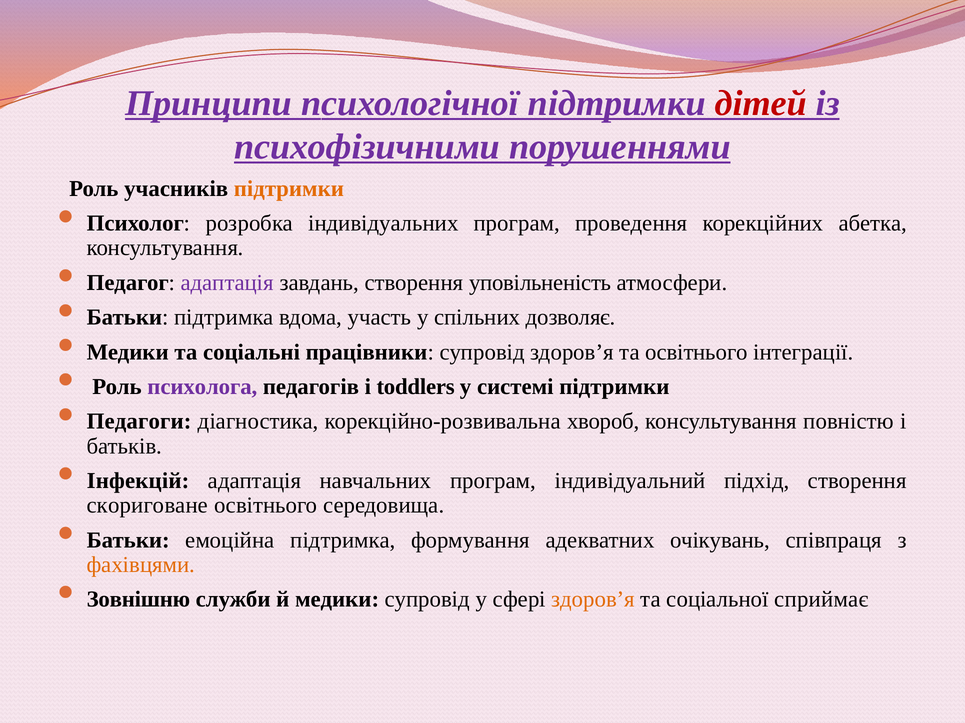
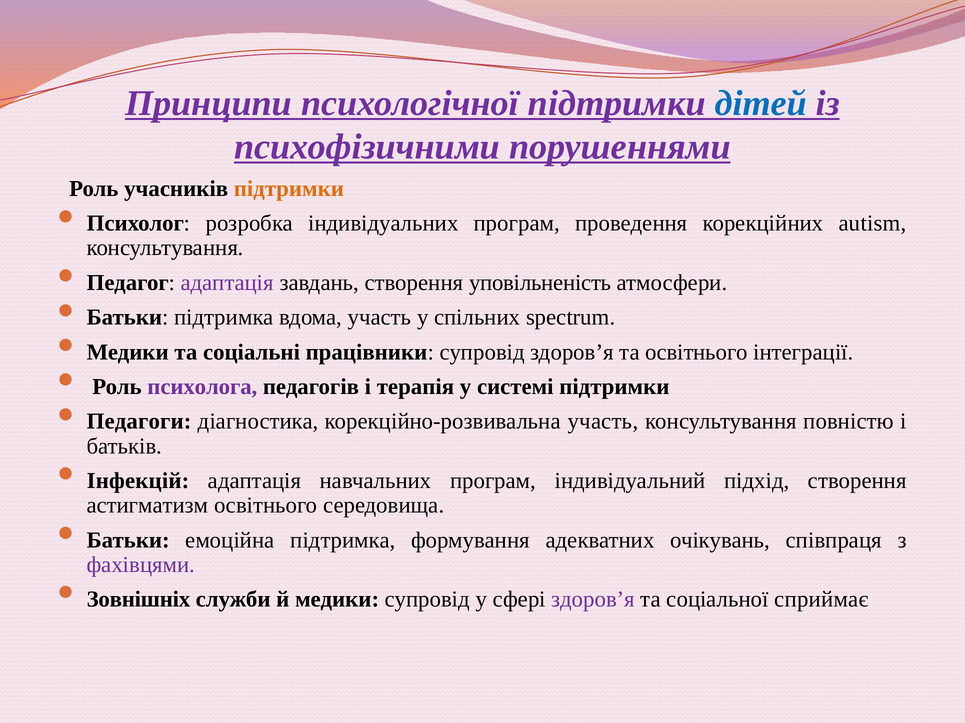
дітей colour: red -> blue (761, 103)
абетка: абетка -> autism (873, 224)
дозволяє: дозволяє -> spectrum (571, 318)
toddlers: toddlers -> терапія (415, 387)
корекційно-розвивальна хвороб: хвороб -> участь (603, 422)
скориговане: скориговане -> астигматизм (147, 506)
фахівцями colour: orange -> purple (141, 565)
Зовнішню: Зовнішню -> Зовнішніх (138, 600)
здоров’я colour: orange -> purple (593, 600)
